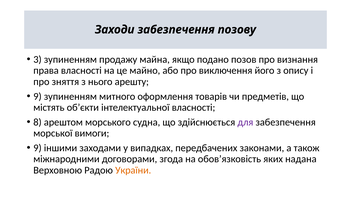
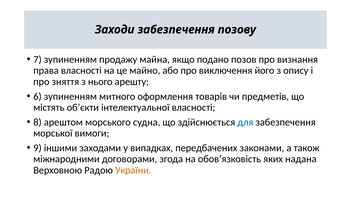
3: 3 -> 7 (37, 59)
9: 9 -> 6 (37, 96)
для colour: purple -> blue (245, 122)
